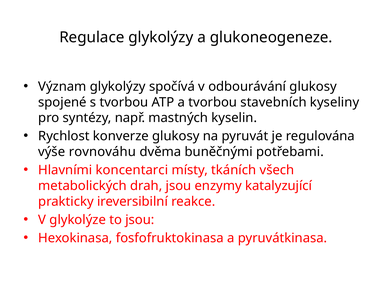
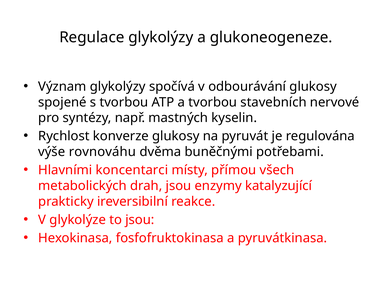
kyseliny: kyseliny -> nervové (335, 102)
tkáních: tkáních -> přímou (234, 170)
